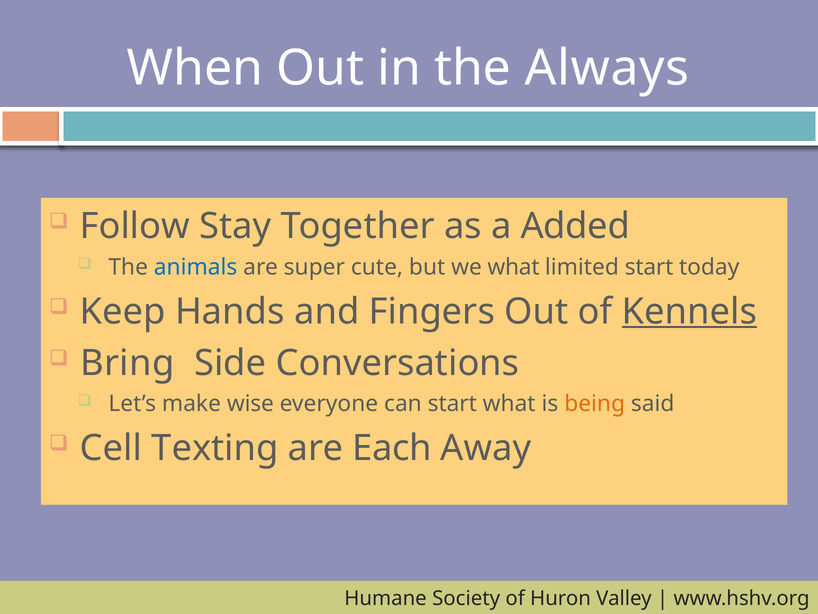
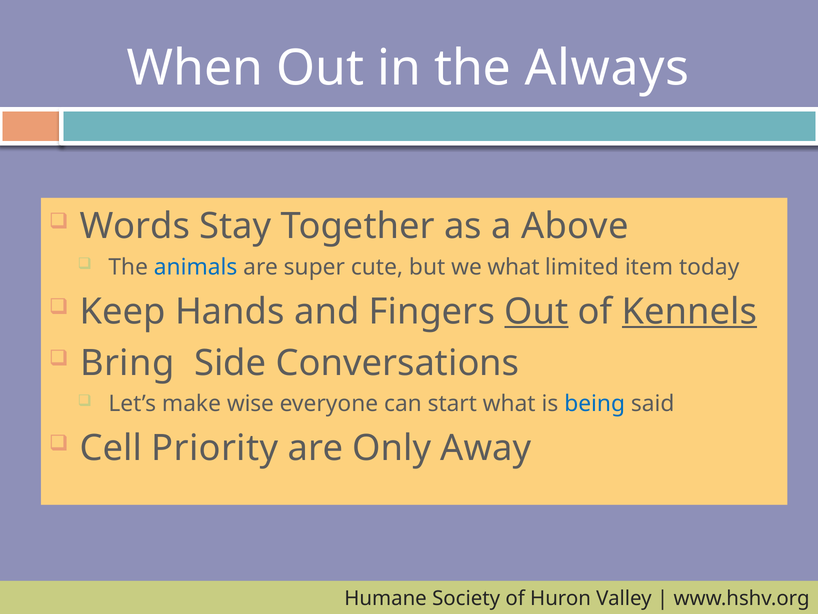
Follow: Follow -> Words (135, 226)
Added: Added -> Above (575, 226)
limited start: start -> item (649, 267)
Out underline: none -> present (536, 311)
being colour: orange -> blue (595, 404)
Texting: Texting -> Priority (215, 448)
Each: Each -> Only (392, 448)
